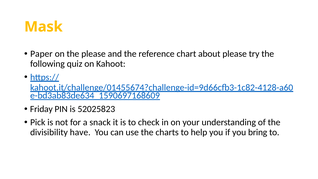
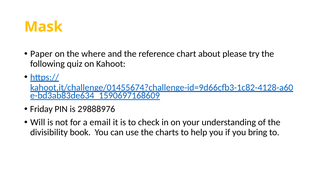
the please: please -> where (93, 54)
52025823: 52025823 -> 29888976 (96, 109)
Pick: Pick -> Will (38, 122)
snack: snack -> email (100, 122)
have: have -> book (80, 132)
